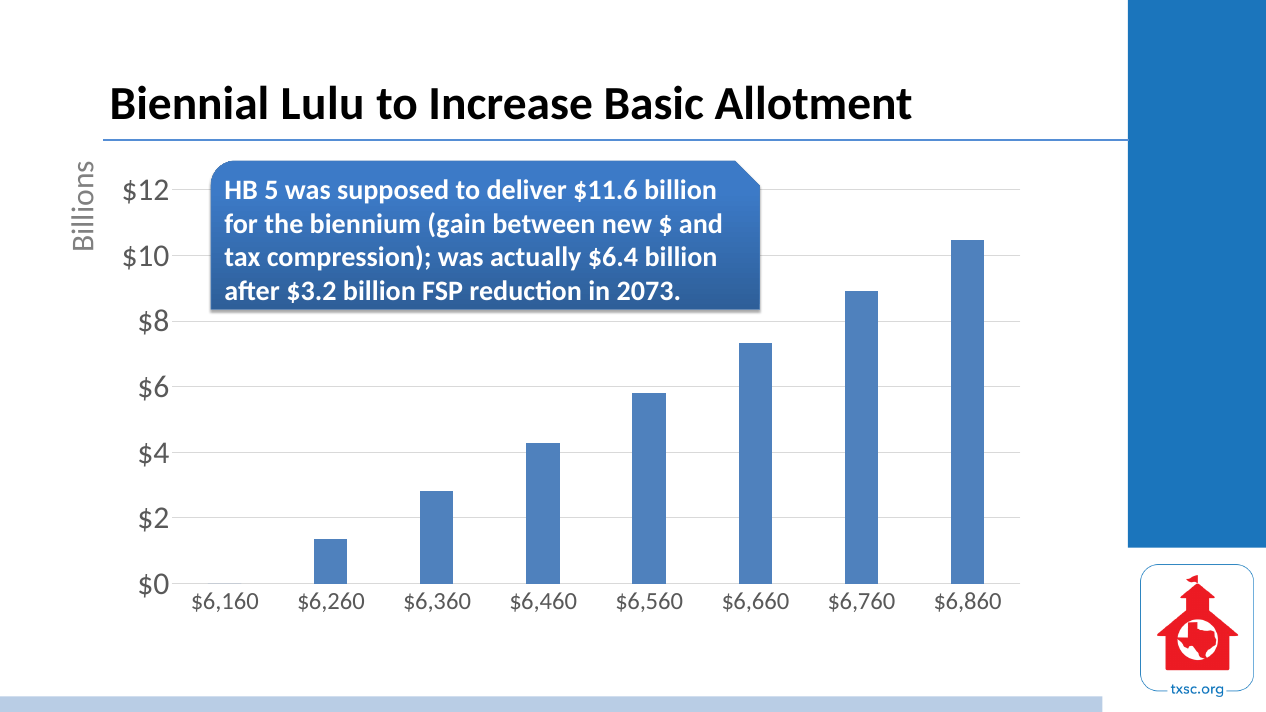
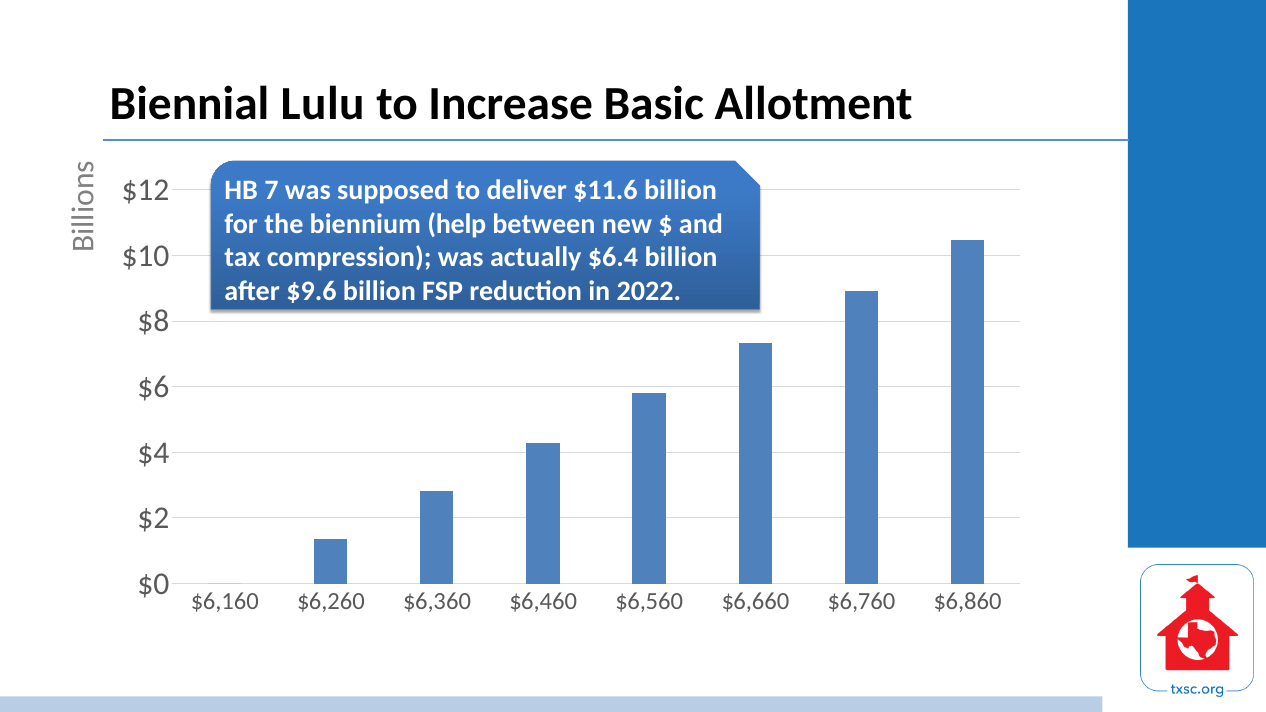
5: 5 -> 7 (271, 190)
gain: gain -> help (457, 224)
$3.2: $3.2 -> $9.6 (311, 291)
2073: 2073 -> 2022 (649, 291)
